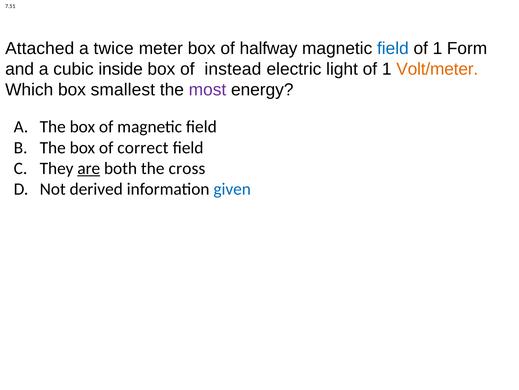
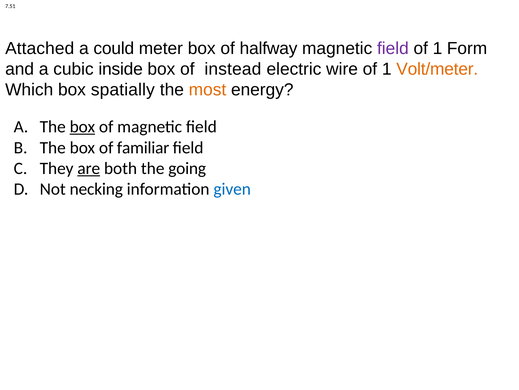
twice: twice -> could (114, 48)
field colour: blue -> purple (393, 48)
light: light -> wire (342, 69)
smallest: smallest -> spatially (123, 90)
most colour: purple -> orange (207, 90)
box underline: none -> present (82, 127)
correct: correct -> familiar (143, 147)
cross: cross -> going (187, 168)
derived: derived -> necking (96, 189)
